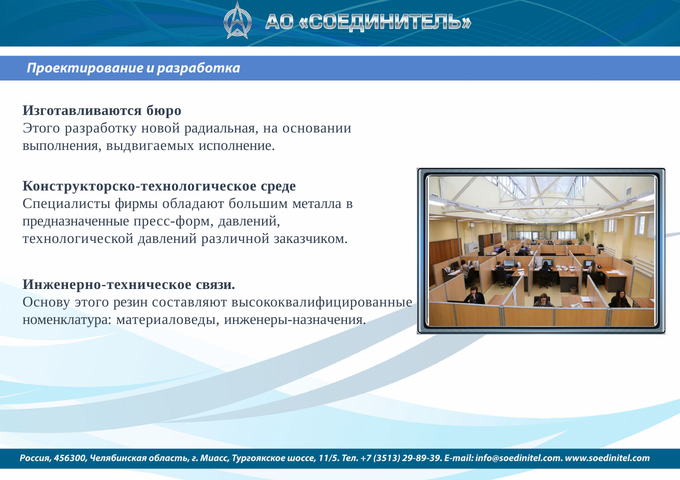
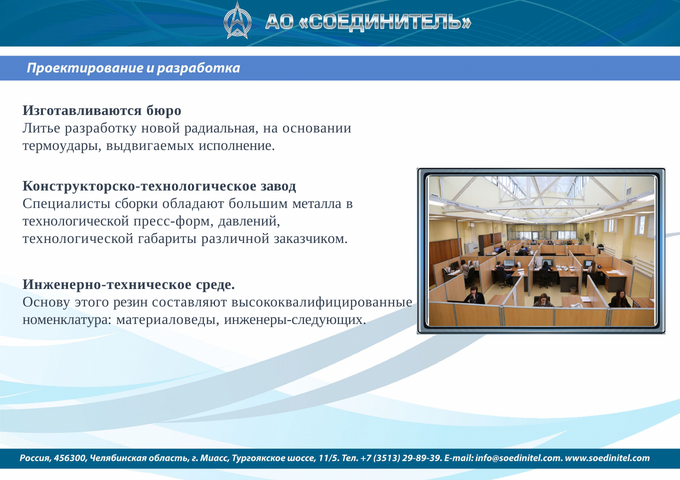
Этого: Этого -> Литье (41, 128)
выполнения: выполнения -> термоудары (62, 146)
среде: среде -> завод (278, 186)
фирмы: фирмы -> сборки (136, 203)
предназначенные: предназначенные -> технологической (76, 221)
технологической давлений: давлений -> габариты (167, 238)
связи: связи -> среде (215, 284)
инженеры-назначения: инженеры-назначения -> инженеры-следующих (295, 319)
